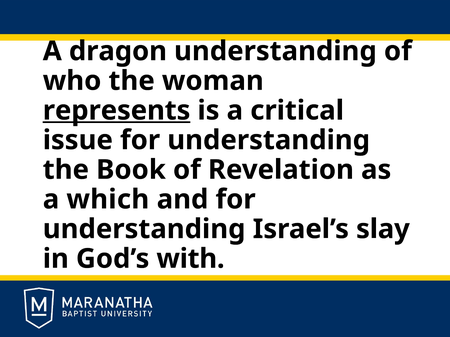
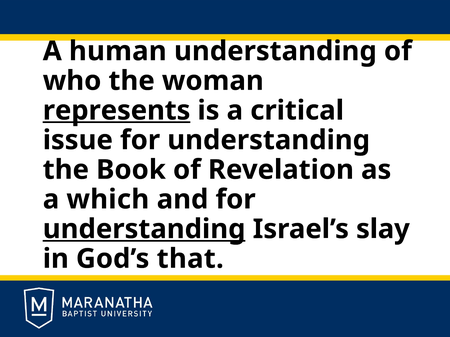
dragon: dragon -> human (118, 51)
understanding underline: none -> present (144, 229)
with: with -> that (190, 259)
